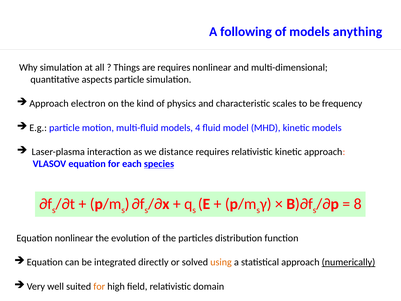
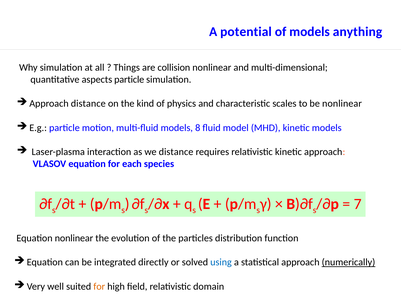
following: following -> potential (246, 32)
are requires: requires -> collision (174, 67)
Approach electron: electron -> distance (88, 104)
be frequency: frequency -> nonlinear (342, 104)
4: 4 -> 8 (198, 128)
species underline: present -> none (159, 164)
8: 8 -> 7 (358, 204)
using colour: orange -> blue (221, 262)
